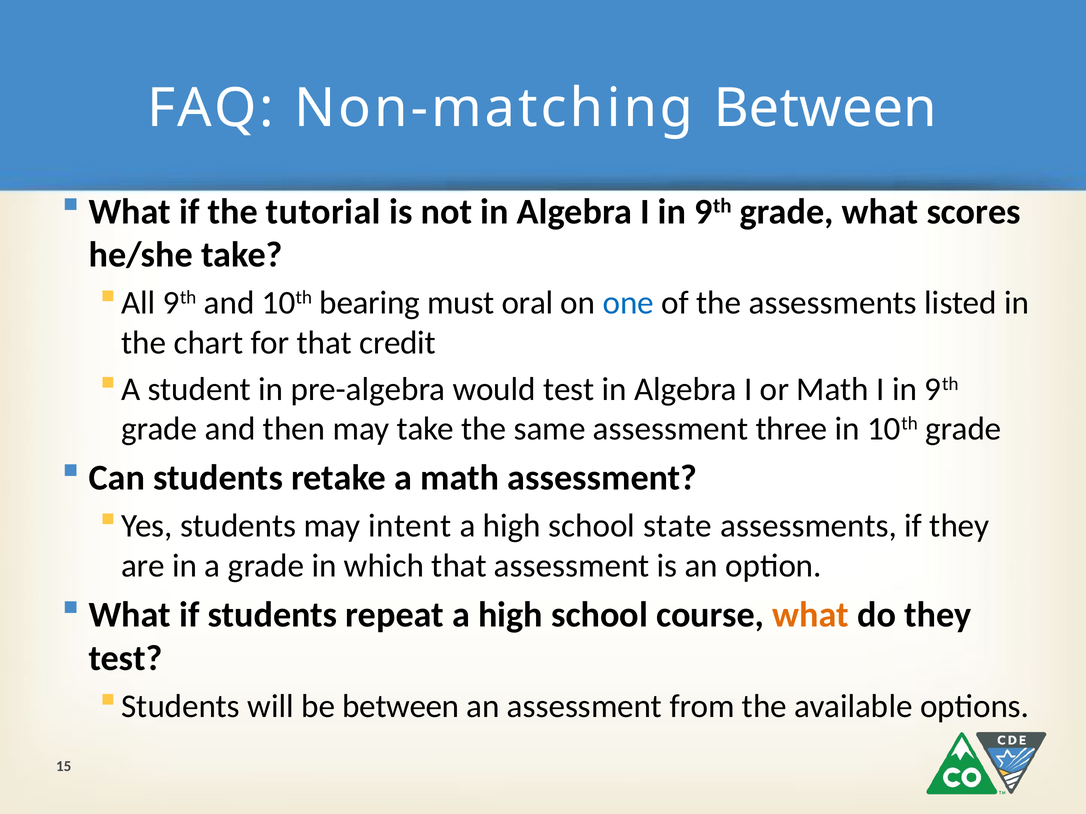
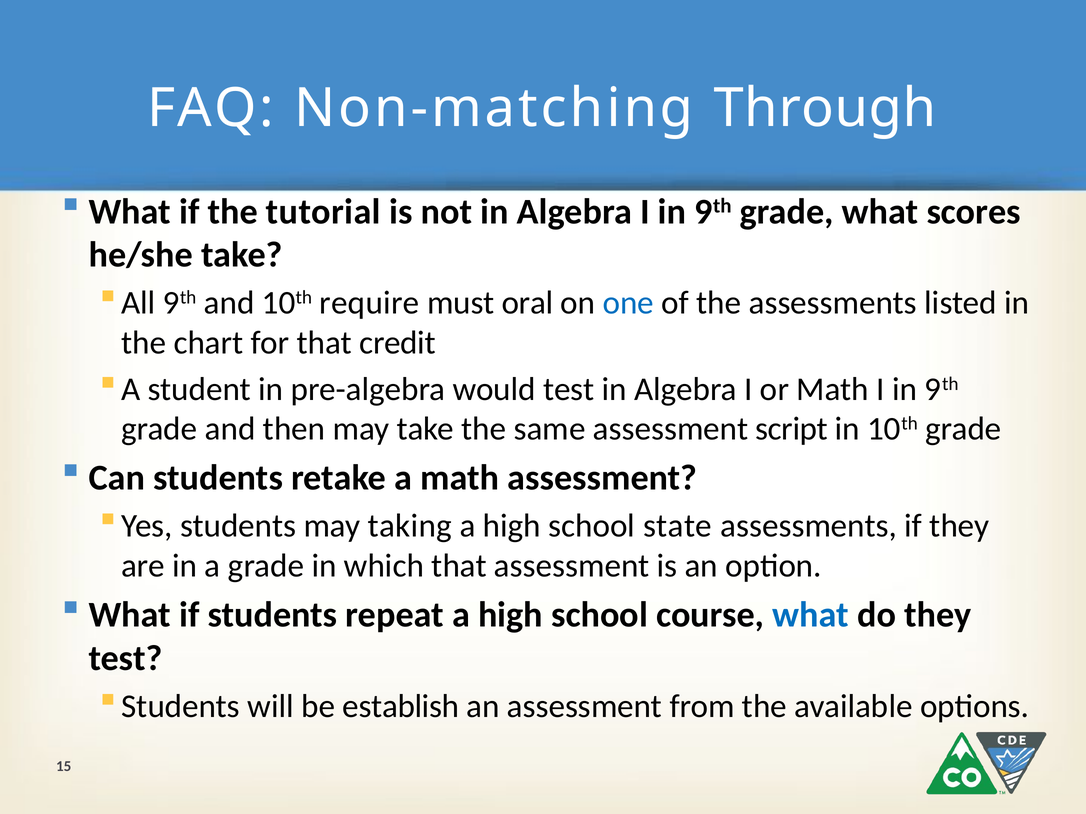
Non-matching Between: Between -> Through (825, 109)
bearing: bearing -> require (369, 303)
three: three -> script (792, 429)
intent: intent -> taking (410, 526)
what colour: orange -> blue (811, 615)
be between: between -> establish (401, 707)
